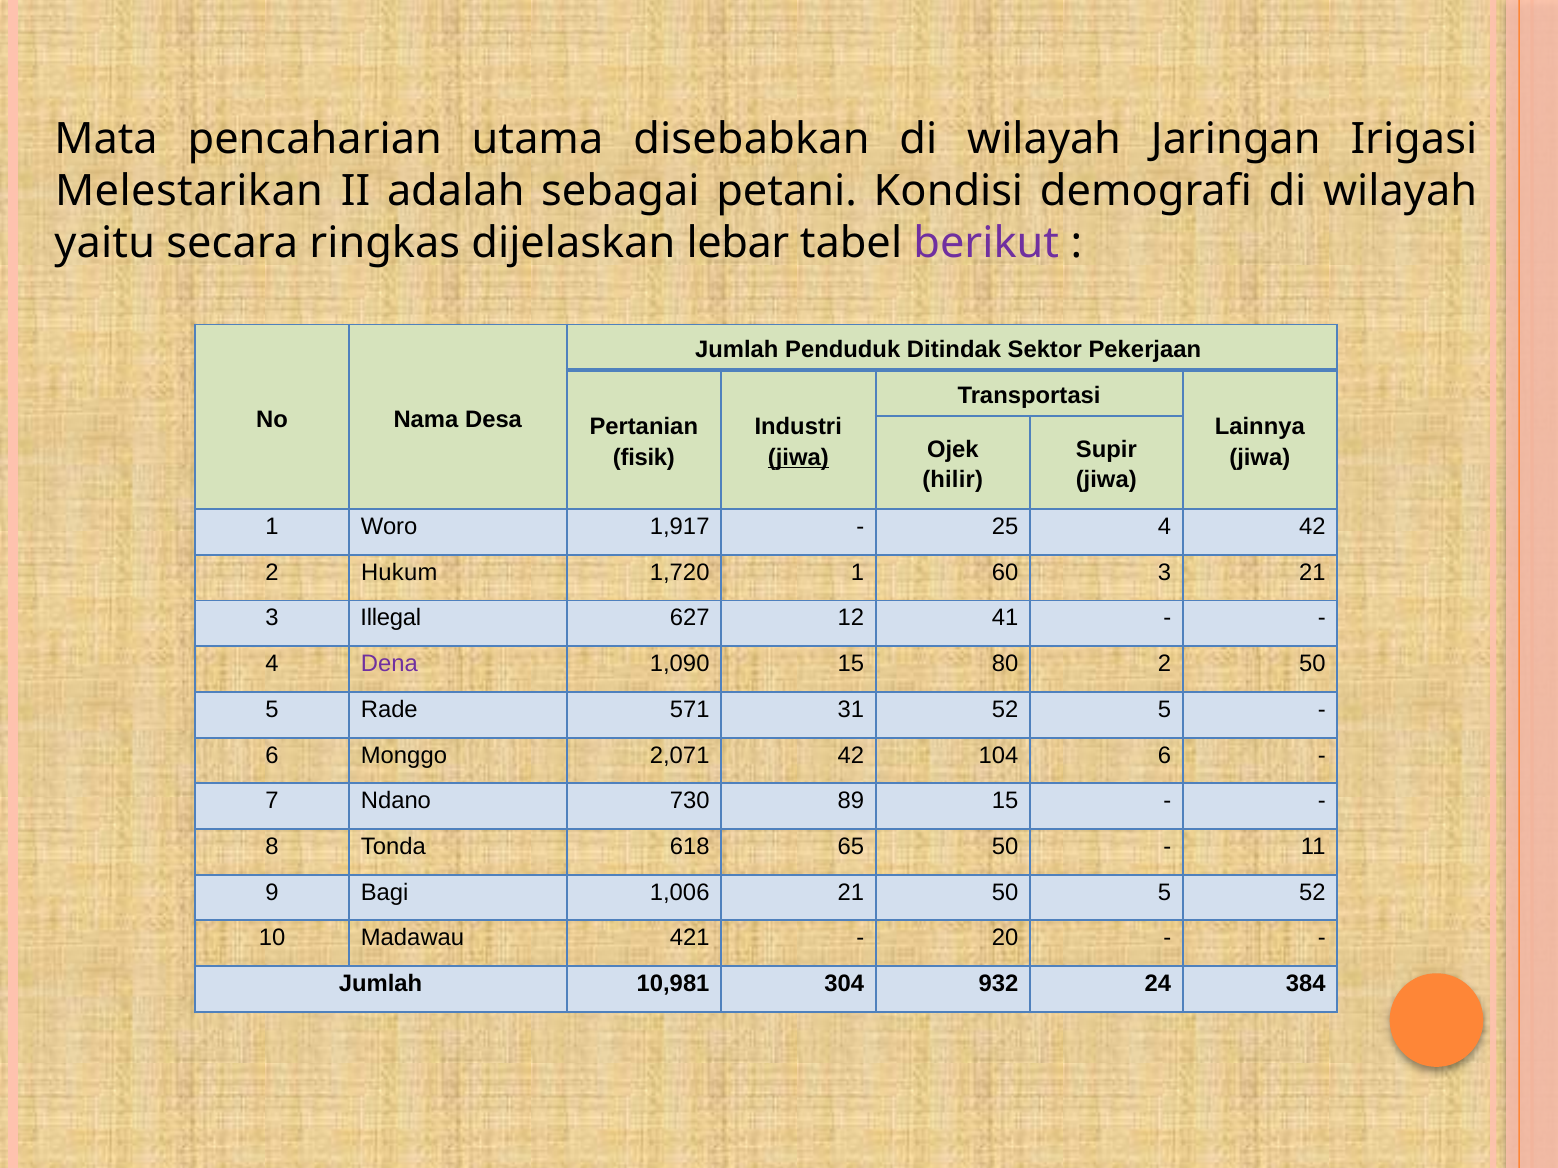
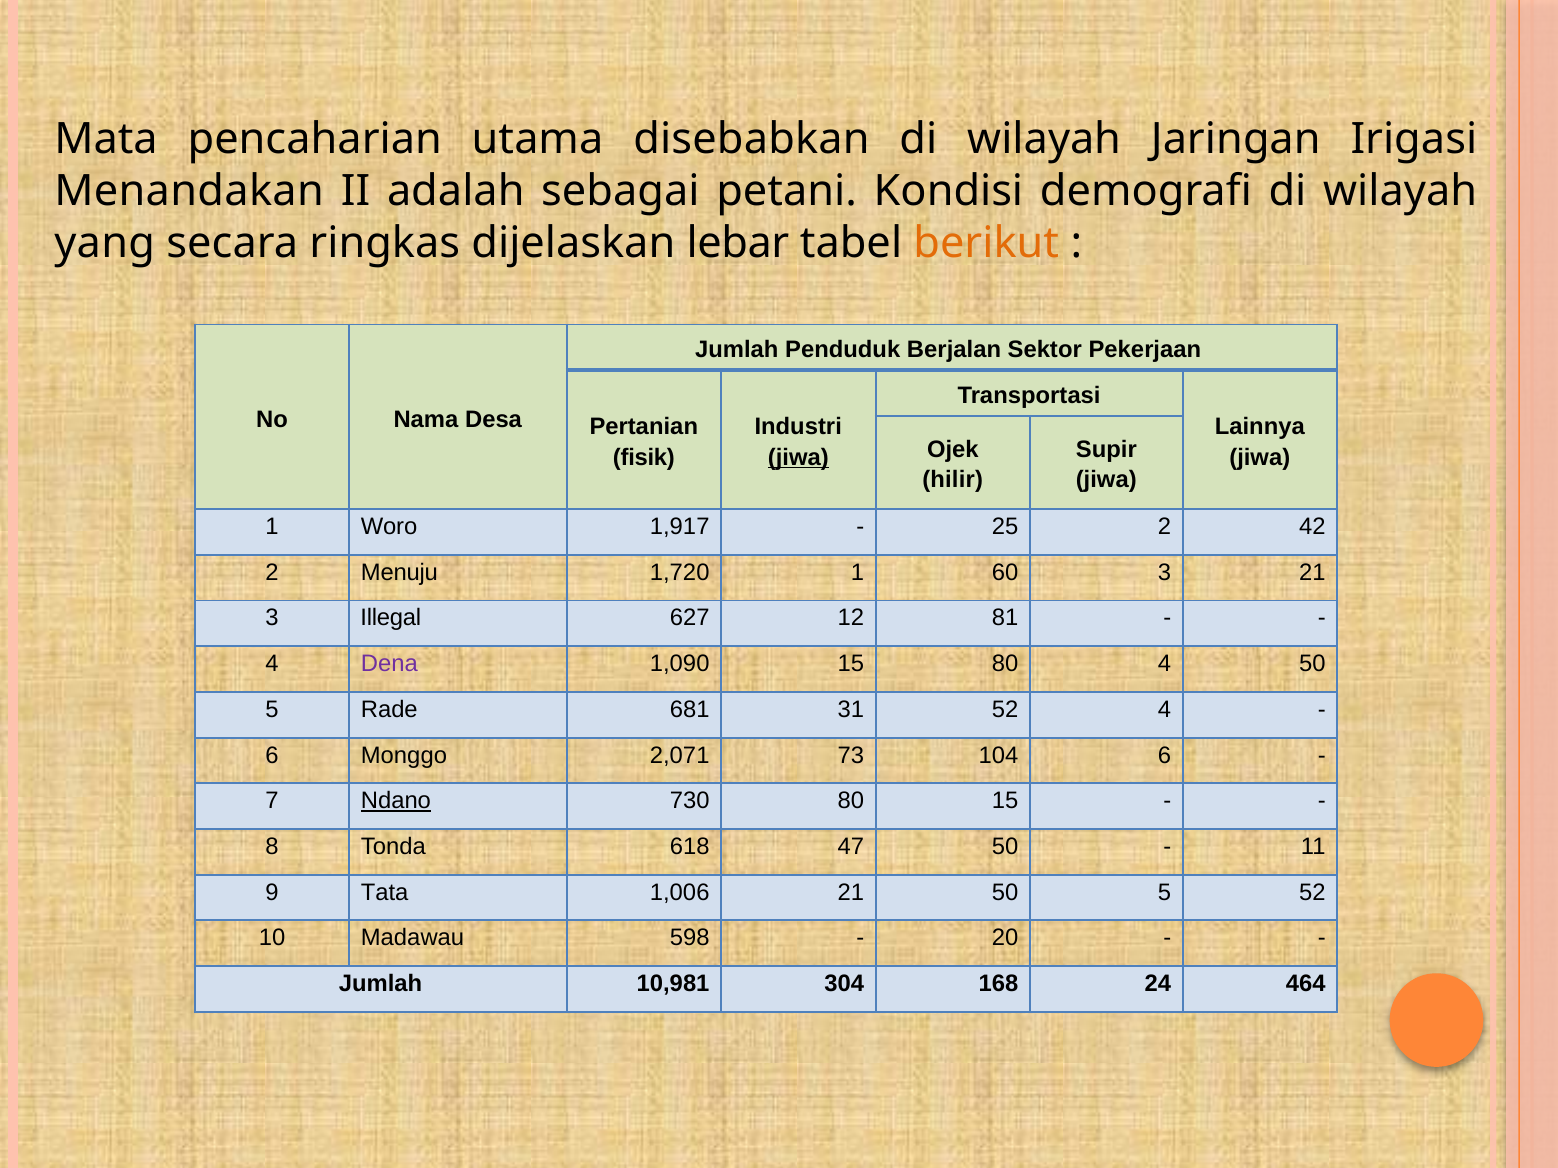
Melestarikan: Melestarikan -> Menandakan (189, 191)
yaitu: yaitu -> yang (105, 243)
berikut colour: purple -> orange (986, 243)
Ditindak: Ditindak -> Berjalan (954, 350)
25 4: 4 -> 2 (1165, 527)
Hukum: Hukum -> Menuju (399, 573)
41: 41 -> 81 (1005, 618)
80 2: 2 -> 4 (1165, 664)
571: 571 -> 681 (690, 710)
52 5: 5 -> 4 (1165, 710)
2,071 42: 42 -> 73 (851, 756)
Ndano underline: none -> present (396, 801)
730 89: 89 -> 80 (851, 801)
65: 65 -> 47 (851, 847)
Bagi: Bagi -> Tata (385, 893)
421: 421 -> 598 (690, 938)
932: 932 -> 168 (999, 984)
384: 384 -> 464 (1306, 984)
